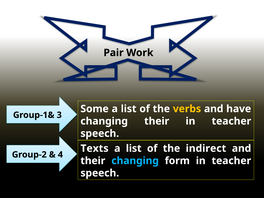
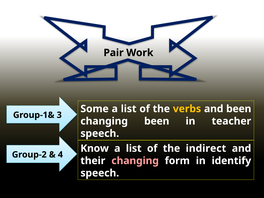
and have: have -> been (239, 109)
changing their: their -> been (157, 121)
Texts: Texts -> Know (95, 148)
changing colour: light blue -> pink (135, 161)
form in teacher: teacher -> identify (231, 161)
